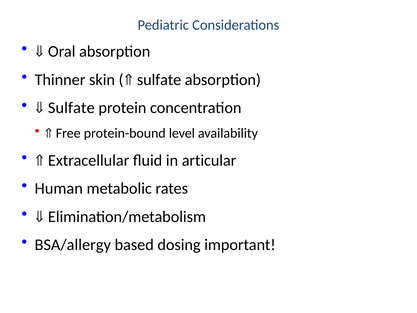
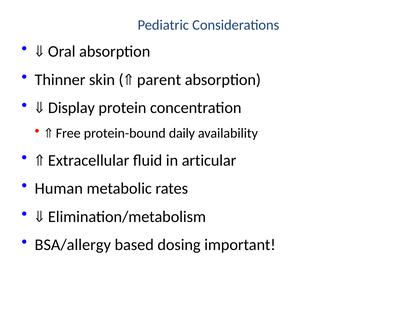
sulfate: sulfate -> parent (159, 80)
Sulfate: Sulfate -> Display (71, 108)
level: level -> daily (182, 133)
